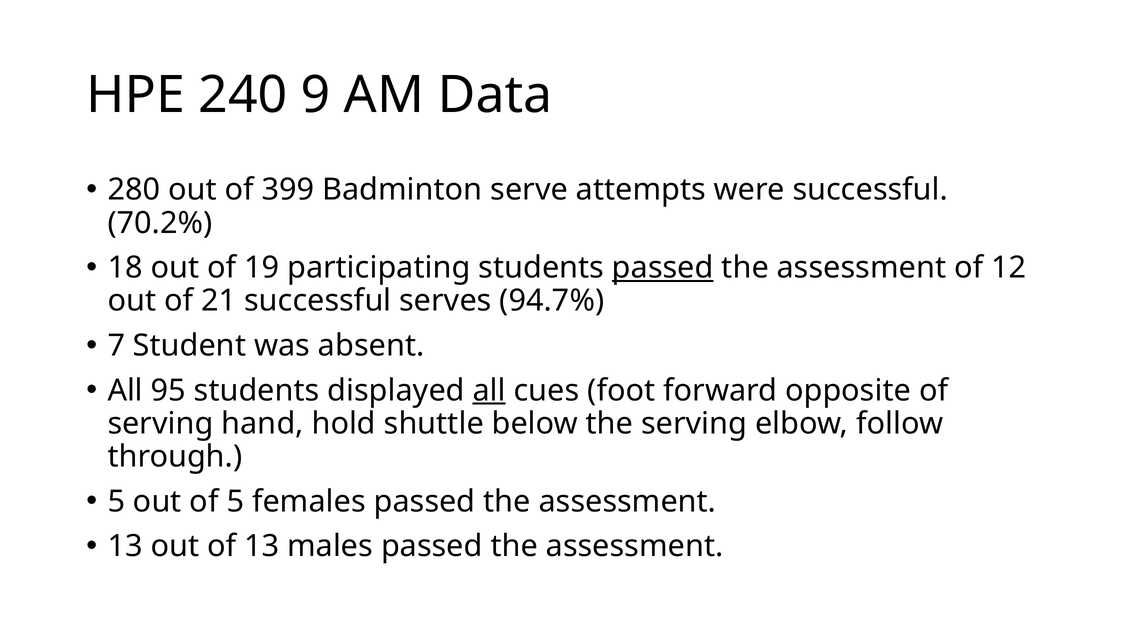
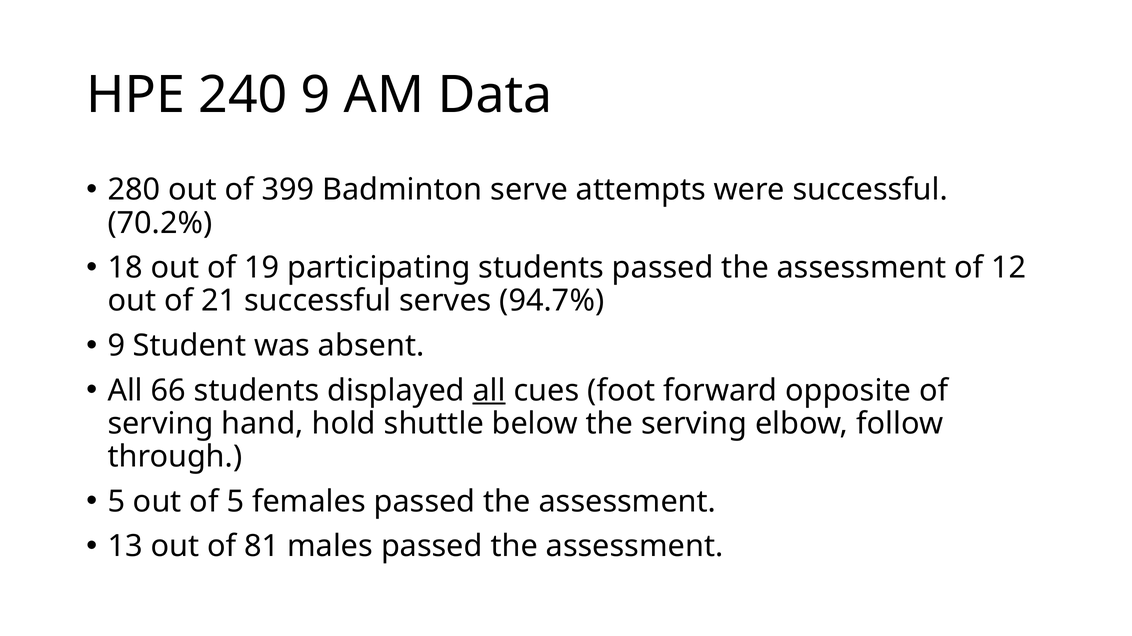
passed underline: present -> none (663, 268)
7: 7 -> 9 (116, 346)
95: 95 -> 66 (168, 391)
of 13: 13 -> 81 (262, 547)
